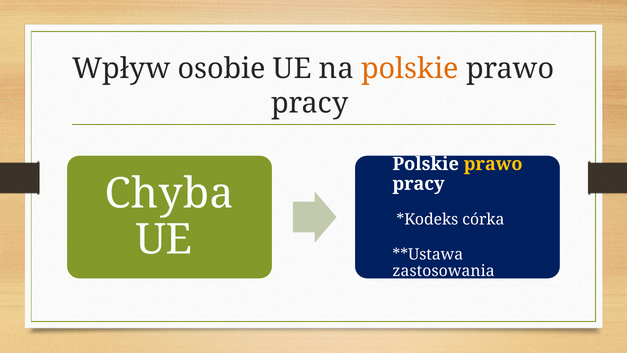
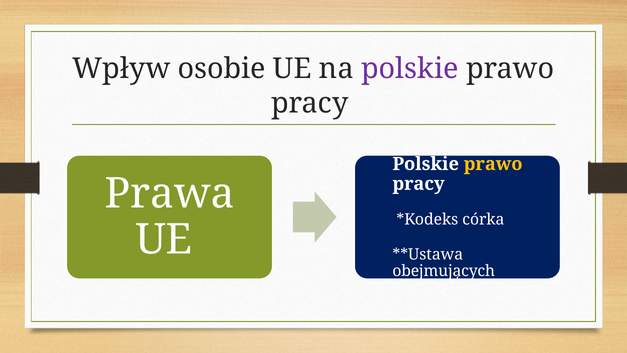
polskie colour: orange -> purple (410, 69)
Chyba: Chyba -> Prawa (170, 194)
zastosowania: zastosowania -> obejmujących (444, 271)
